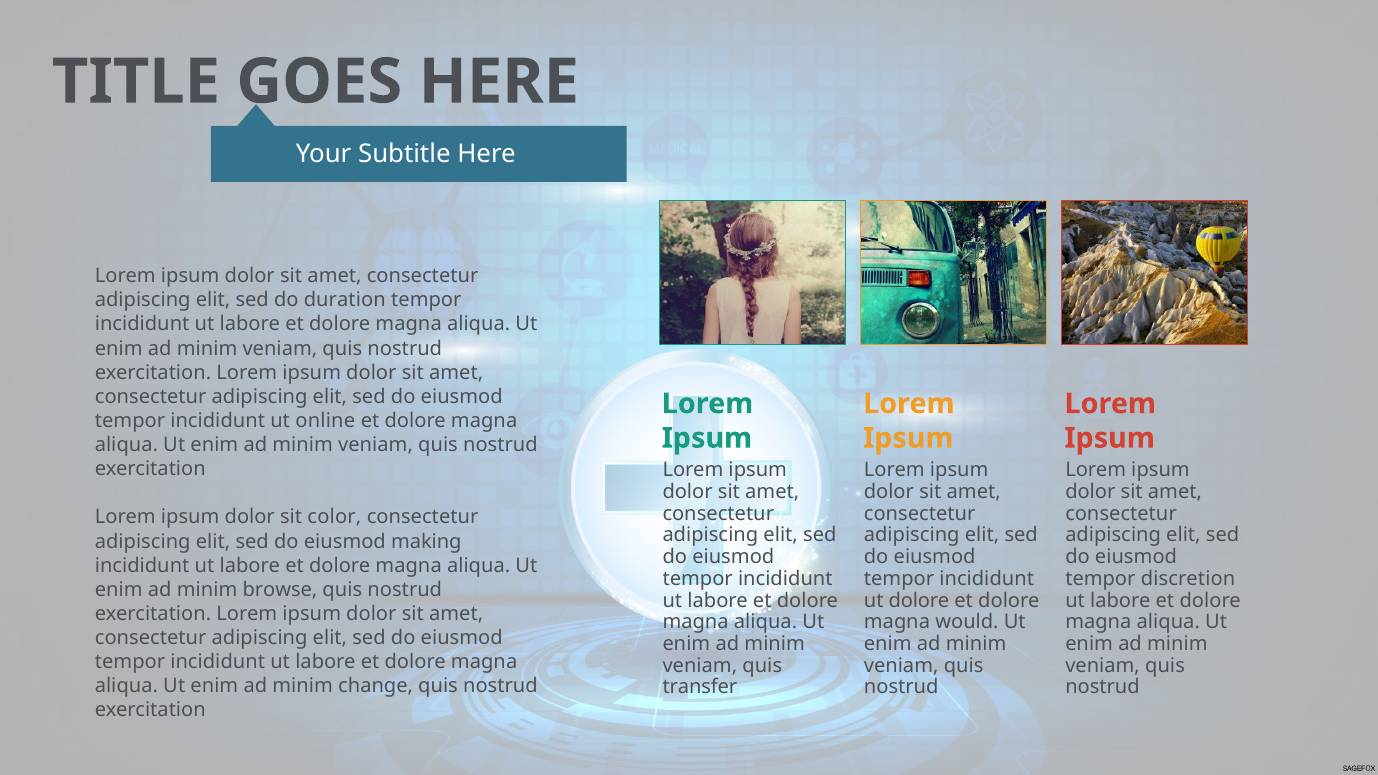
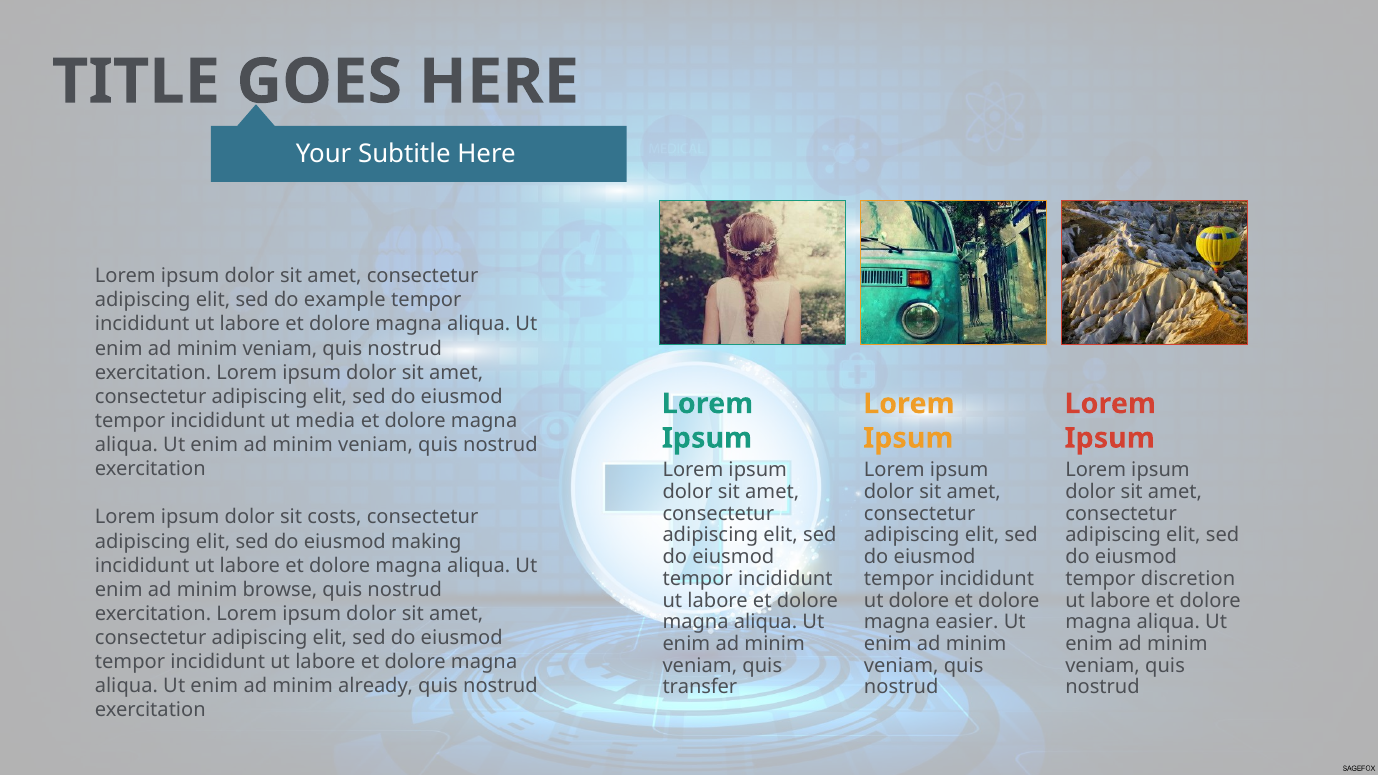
duration: duration -> example (345, 300)
online: online -> media (325, 421)
color: color -> costs (334, 517)
would: would -> easier (967, 622)
change: change -> already (376, 686)
